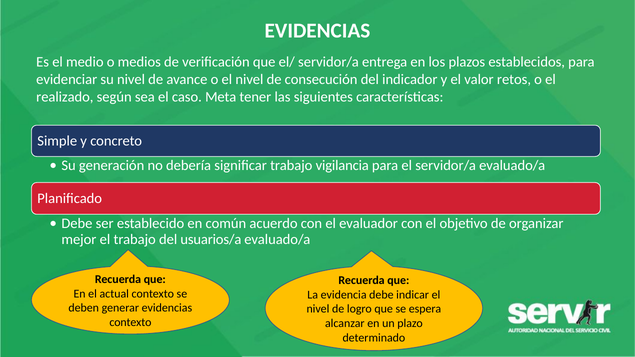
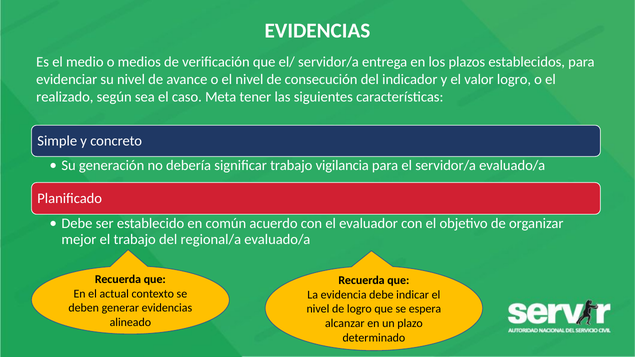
valor retos: retos -> logro (514, 80)
usuarios/a: usuarios/a -> regional/a (211, 239)
contexto: contexto -> alineado (130, 322)
